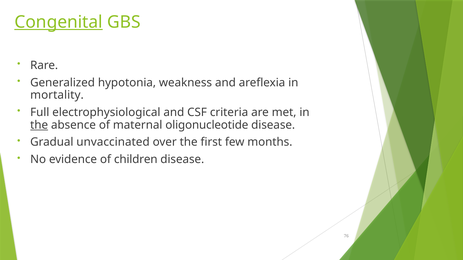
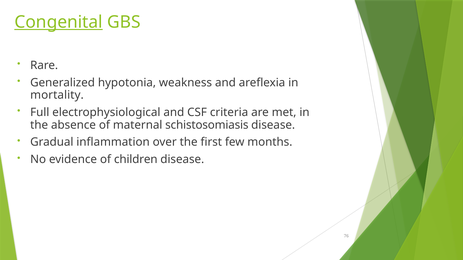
the underline: present -> none (39, 125)
oligonucleotide: oligonucleotide -> schistosomiasis (207, 125)
unvaccinated: unvaccinated -> inflammation (113, 142)
